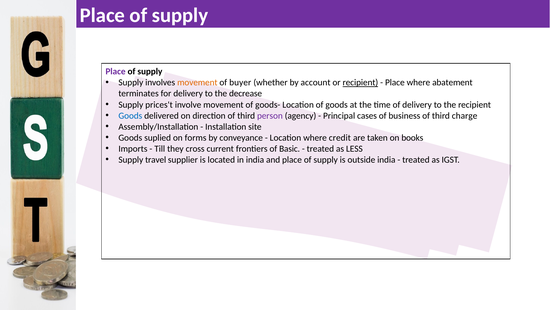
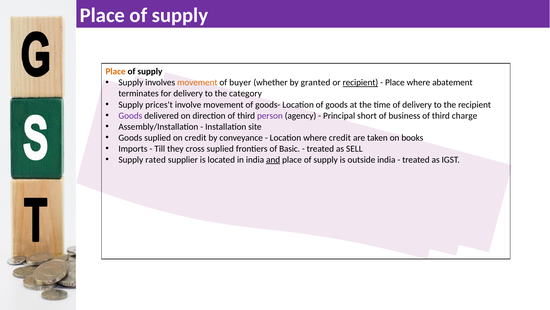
Place colour: purple -> orange (116, 71)
account: account -> granted (316, 82)
decrease: decrease -> category (246, 93)
Goods colour: blue -> purple (130, 115)
cases: cases -> short (367, 115)
on forms: forms -> credit (196, 137)
cross current: current -> suplied (220, 148)
LESS: LESS -> SELL (354, 148)
travel: travel -> rated (156, 159)
and underline: none -> present (273, 159)
